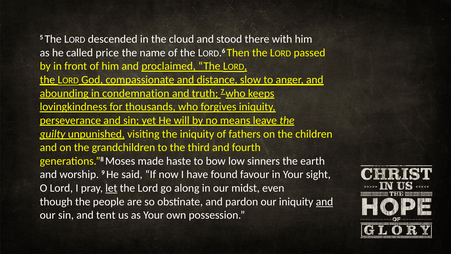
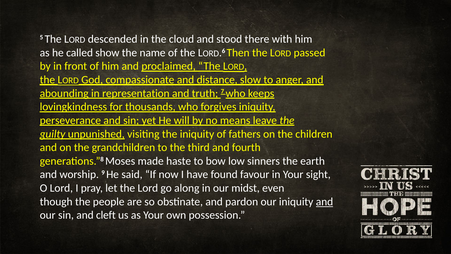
price: price -> show (107, 53)
condemnation: condemnation -> representation (136, 93)
let underline: present -> none (111, 188)
tent: tent -> cleft (106, 215)
